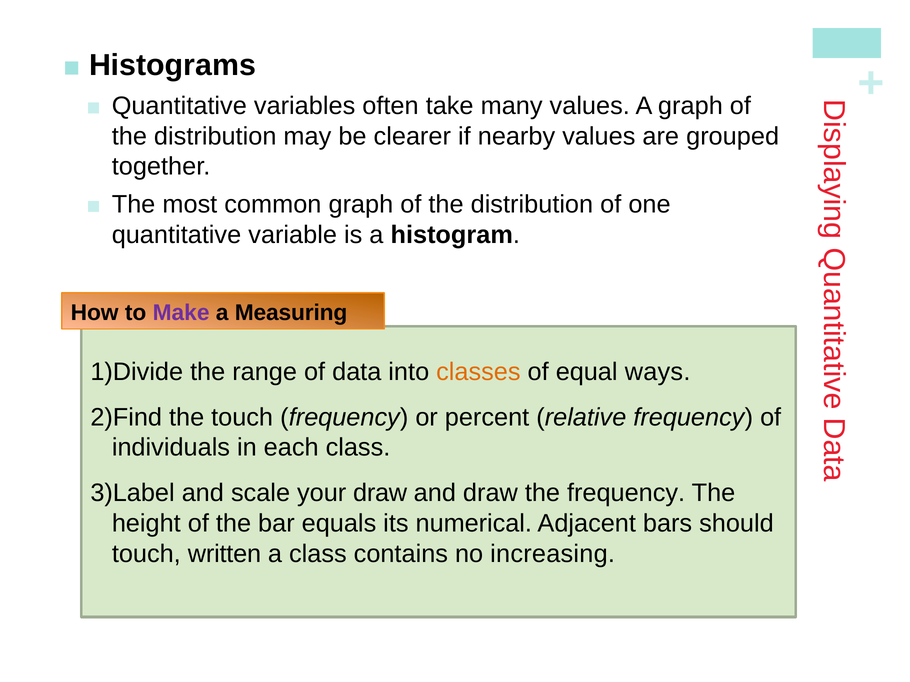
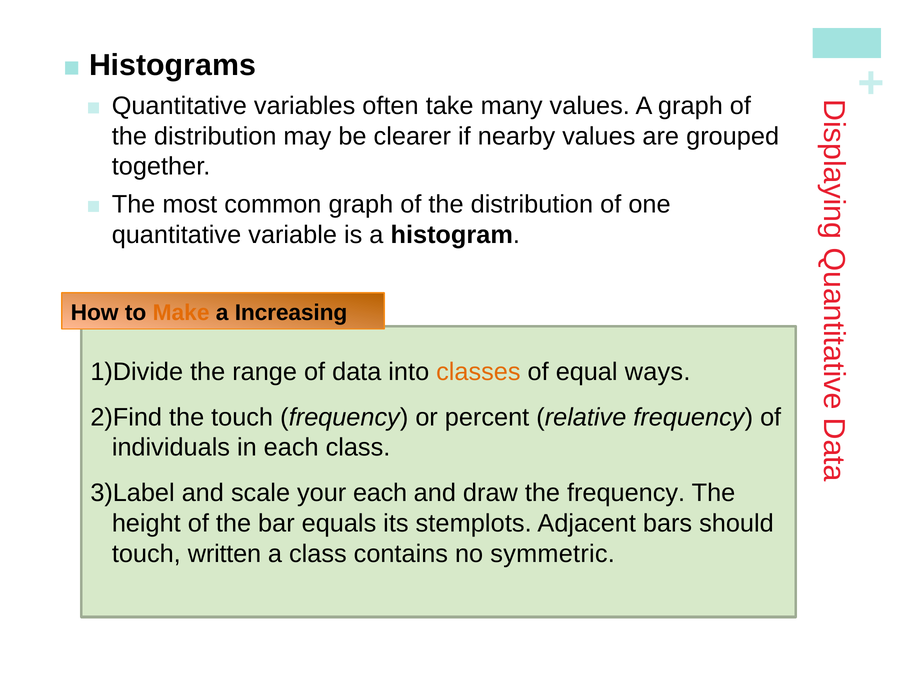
Make colour: purple -> orange (181, 313)
Measuring: Measuring -> Increasing (291, 313)
your draw: draw -> each (380, 493)
numerical: numerical -> stemplots (474, 524)
increasing: increasing -> symmetric (553, 554)
